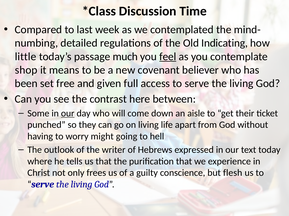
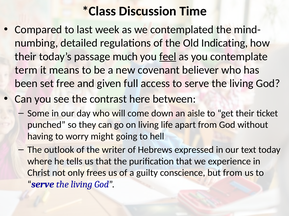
little: little -> their (26, 57)
shop: shop -> term (26, 70)
our underline: present -> none (68, 114)
but flesh: flesh -> from (233, 173)
